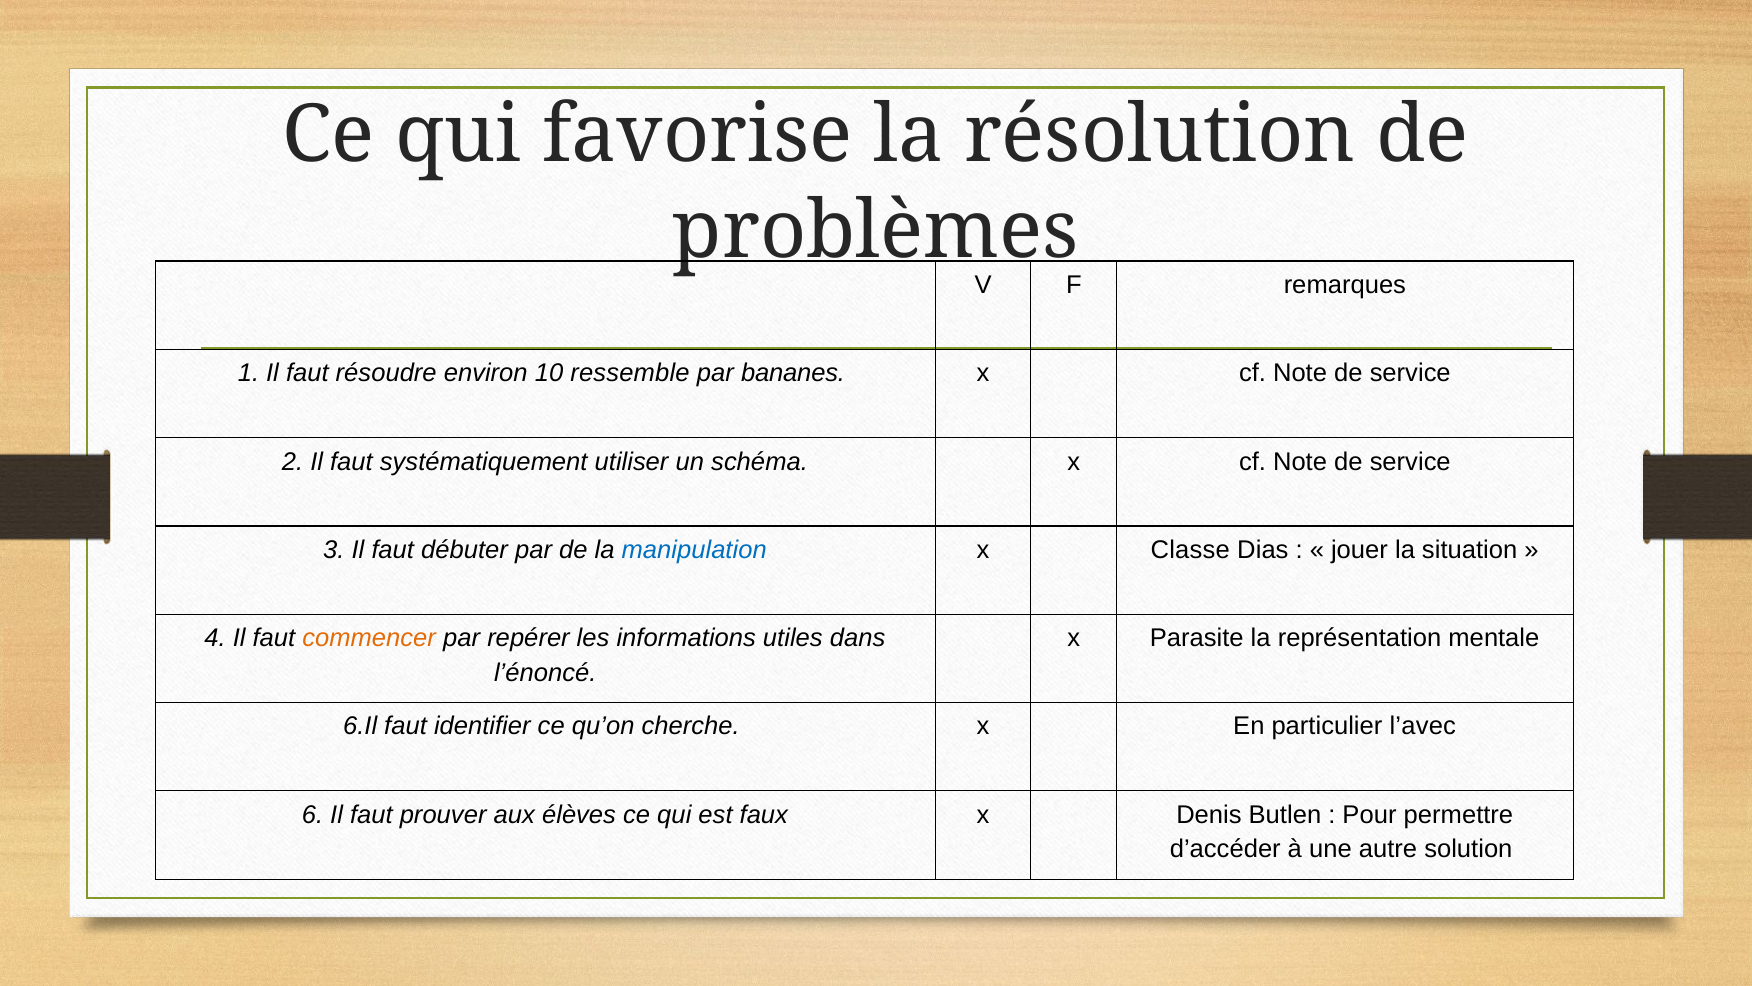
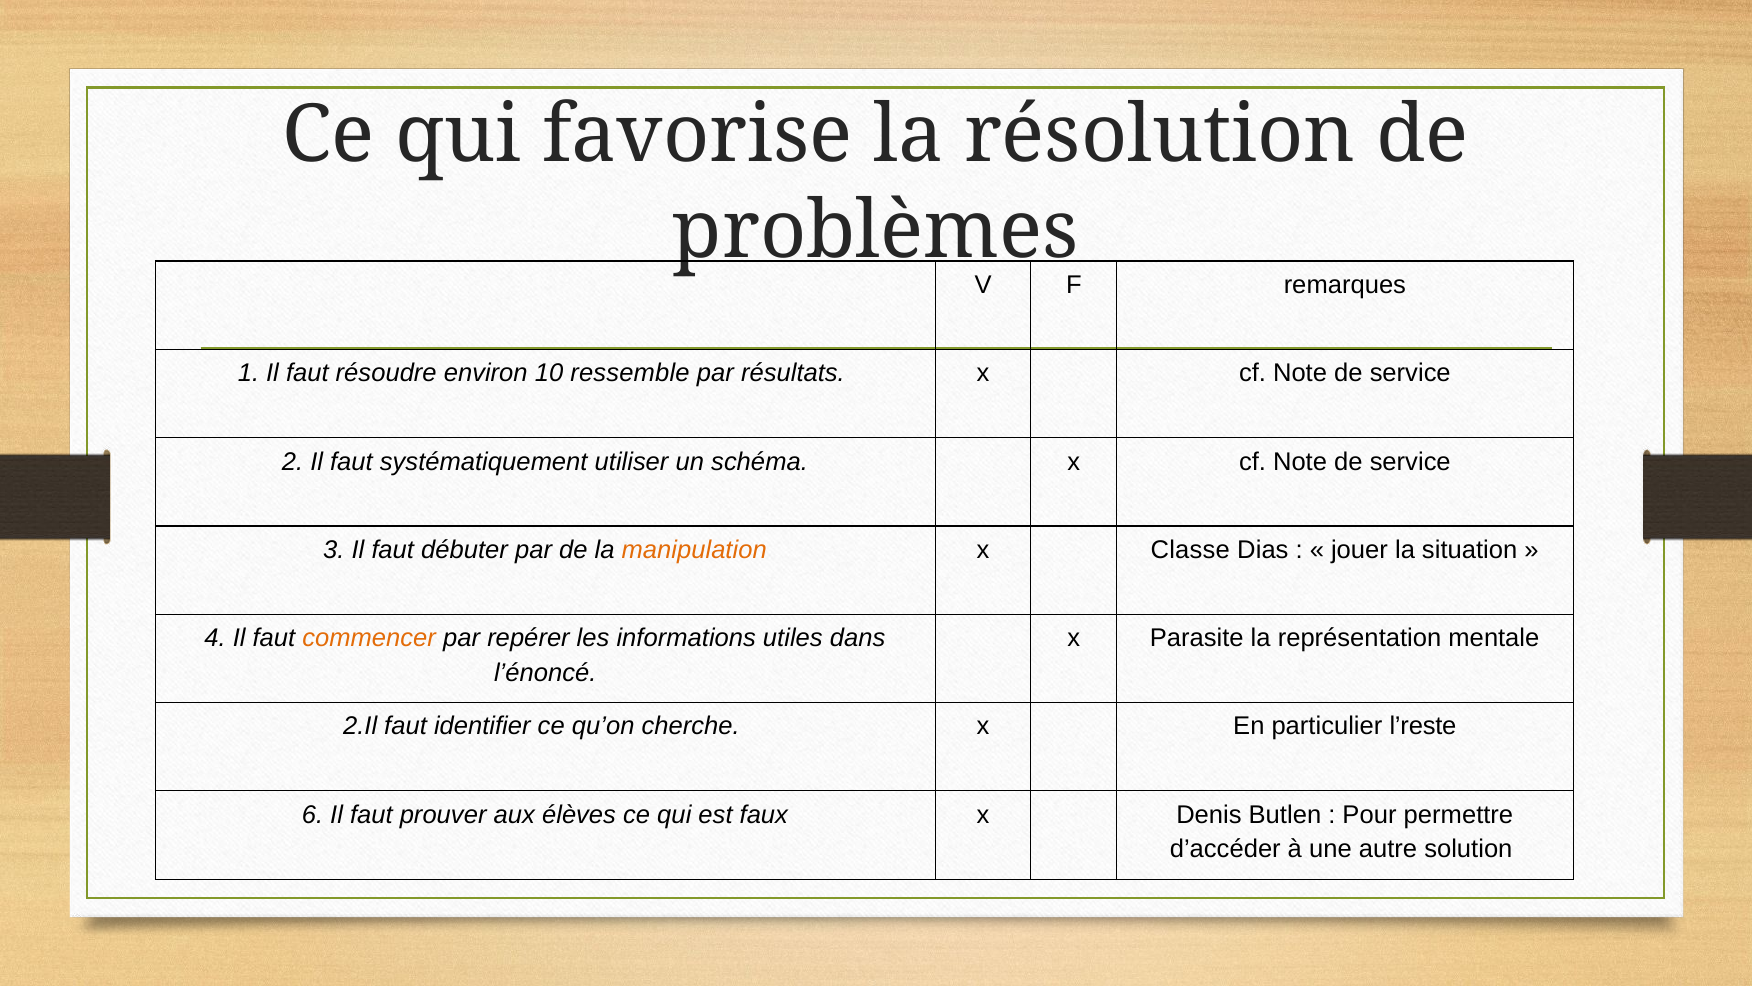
bananes: bananes -> résultats (793, 373)
manipulation colour: blue -> orange (694, 550)
6.Il: 6.Il -> 2.Il (360, 726)
l’avec: l’avec -> l’reste (1423, 726)
